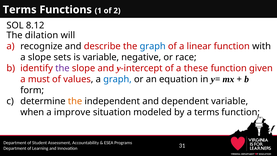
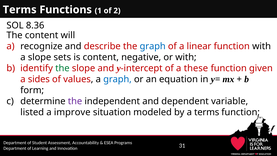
8.12: 8.12 -> 8.36 (35, 25)
The dilation: dilation -> content (42, 35)
is variable: variable -> content (101, 57)
or race: race -> with (186, 57)
the colour: purple -> green (62, 68)
must: must -> sides (39, 79)
the colour: orange -> purple (75, 101)
when: when -> listed (32, 112)
